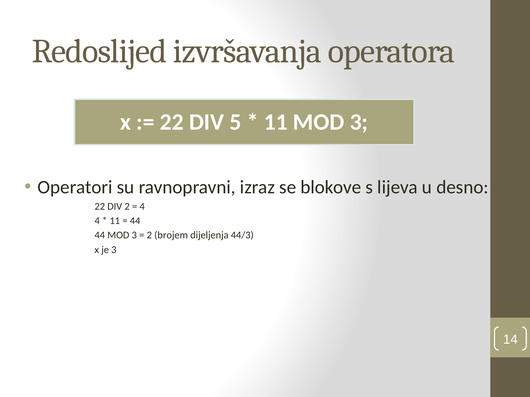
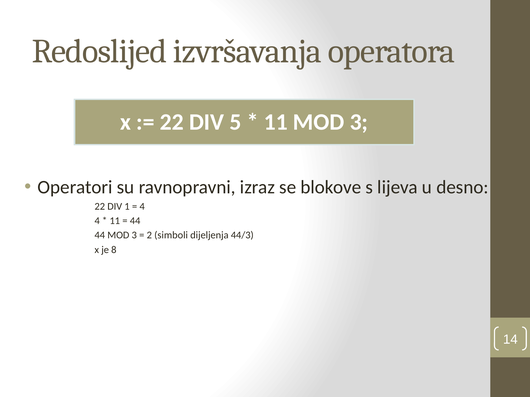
DIV 2: 2 -> 1 (127, 207)
brojem: brojem -> simboli (171, 236)
je 3: 3 -> 8 (114, 250)
